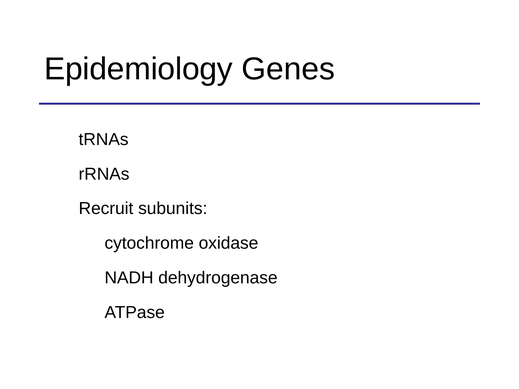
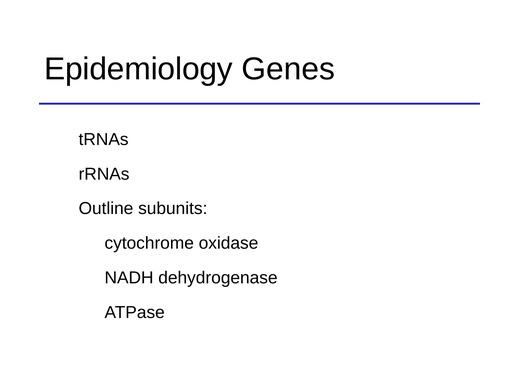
Recruit: Recruit -> Outline (106, 209)
